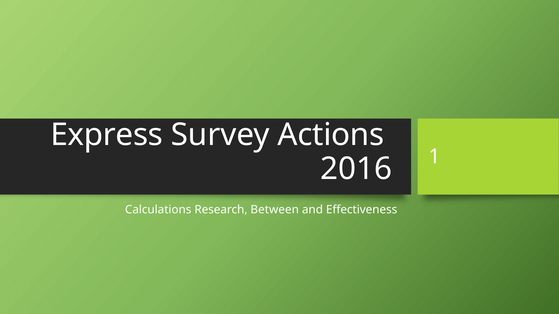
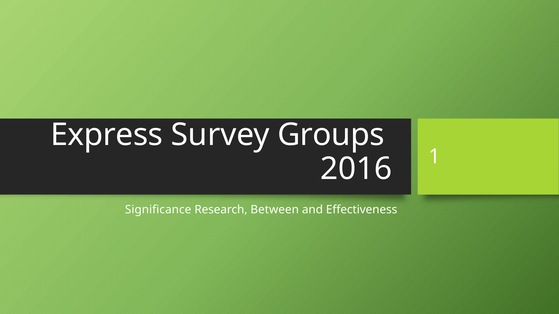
Actions: Actions -> Groups (331, 135)
Calculations: Calculations -> Significance (158, 210)
